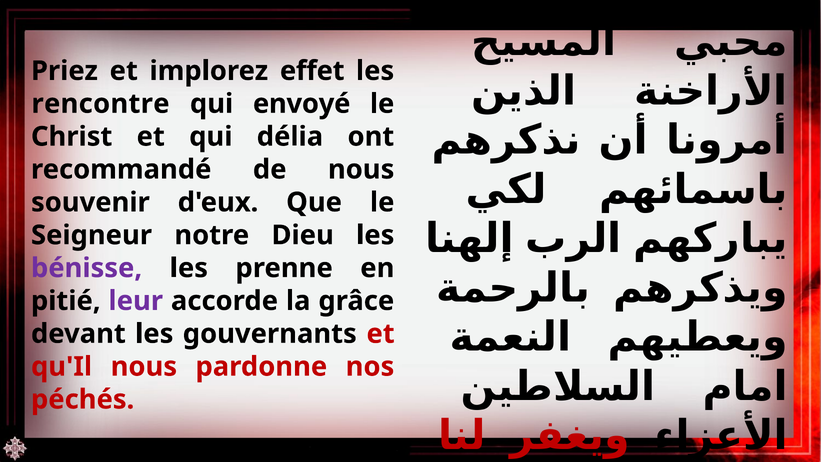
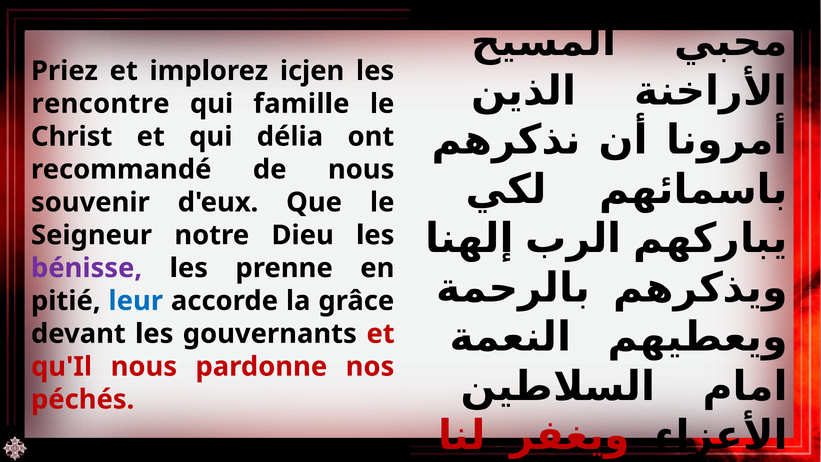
effet: effet -> icjen (312, 71)
envoyé: envoyé -> famille (301, 104)
leur colour: purple -> blue (136, 301)
